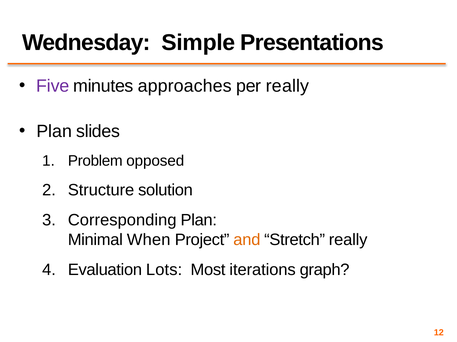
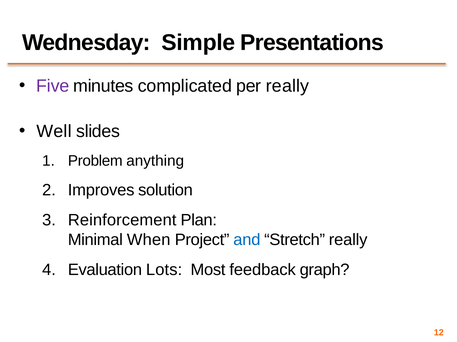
approaches: approaches -> complicated (185, 86)
Plan: Plan -> Well (54, 131)
opposed: opposed -> anything (155, 161)
Structure: Structure -> Improves (101, 191)
Corresponding: Corresponding -> Reinforcement (122, 221)
and colour: orange -> blue (247, 240)
iterations: iterations -> feedback (263, 270)
